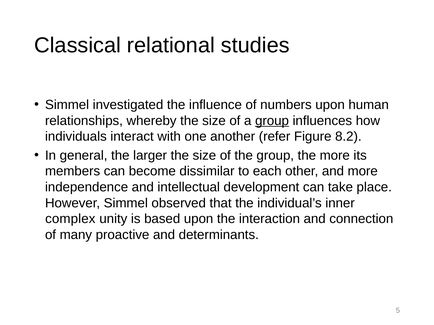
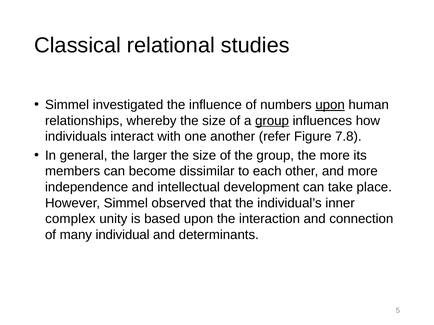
upon underline: none -> present (330, 105)
8.2: 8.2 -> 7.8 (348, 137)
proactive: proactive -> individual (123, 235)
